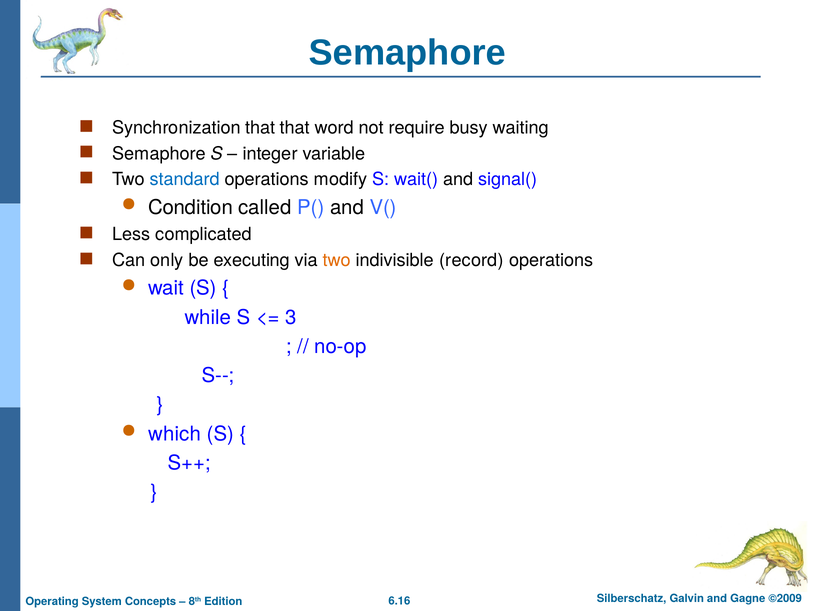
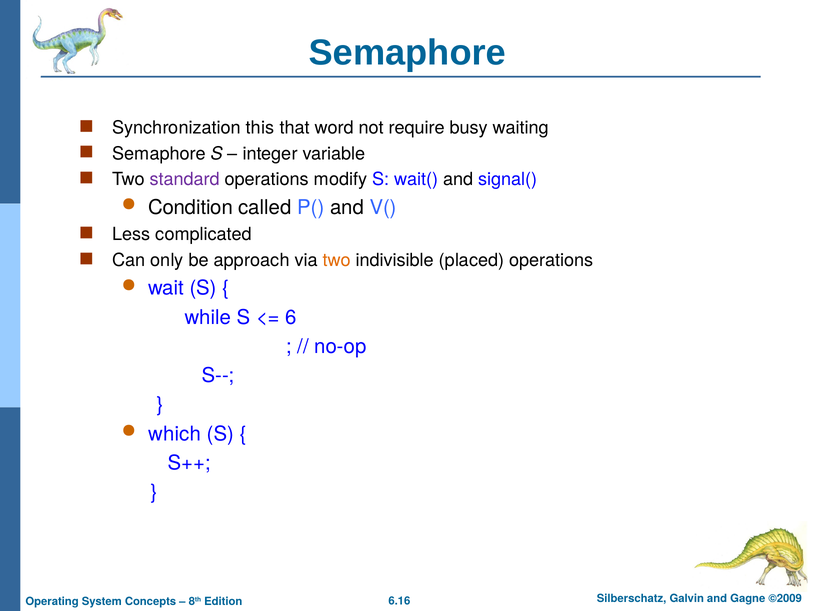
Synchronization that: that -> this (260, 128)
standard colour: blue -> purple (185, 180)
executing: executing -> approach (252, 260)
record: record -> placed (472, 260)
3: 3 -> 6 (291, 318)
